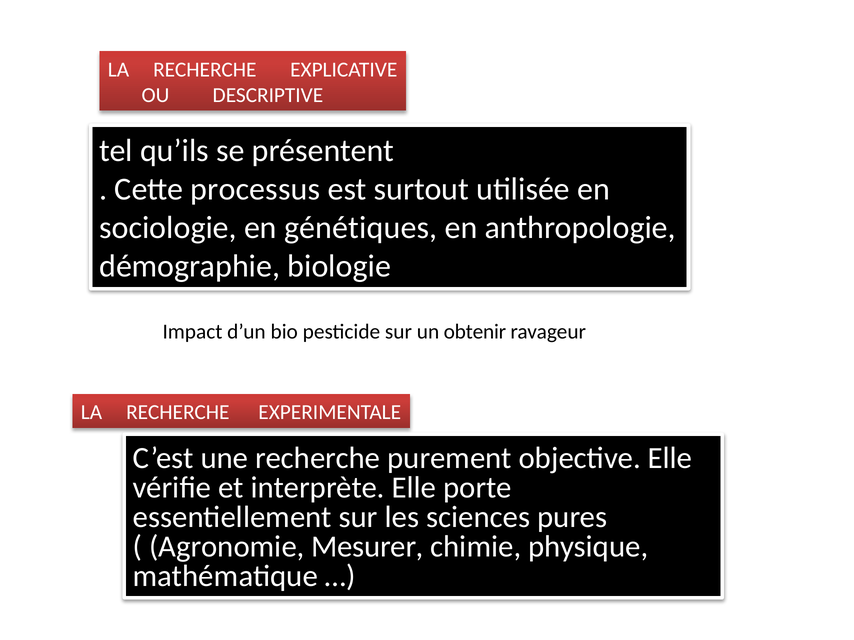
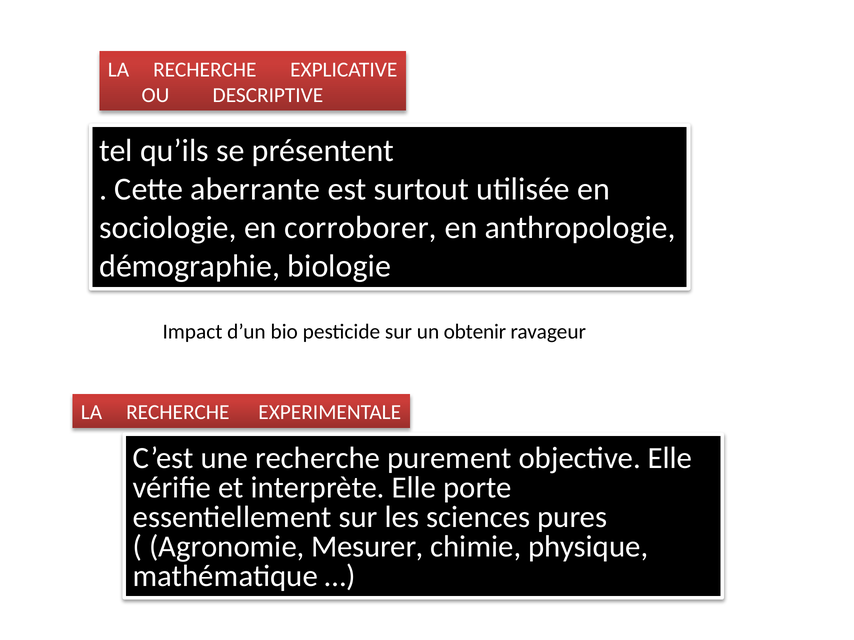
processus: processus -> aberrante (255, 189)
génétiques: génétiques -> corroborer (361, 228)
